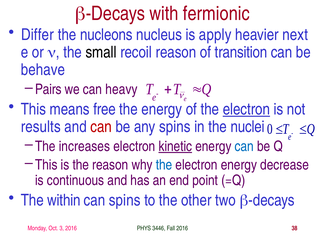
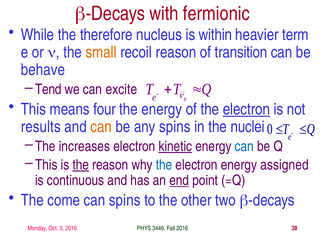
Differ: Differ -> While (37, 35)
nucleons: nucleons -> therefore (106, 35)
apply: apply -> within (215, 35)
next: next -> term (295, 35)
small colour: black -> orange (101, 52)
Pairs: Pairs -> Tend (48, 89)
heavy: heavy -> excite (121, 89)
free: free -> four (105, 109)
can colour: red -> orange (101, 127)
the underline: none -> present (81, 165)
decrease: decrease -> assigned (284, 165)
end underline: none -> present (179, 180)
within: within -> come (64, 200)
